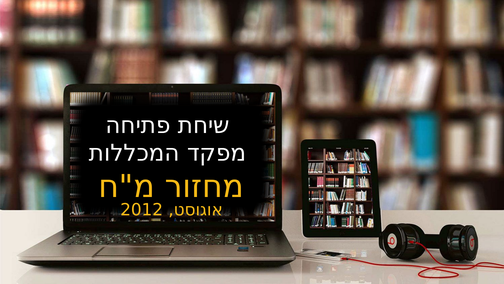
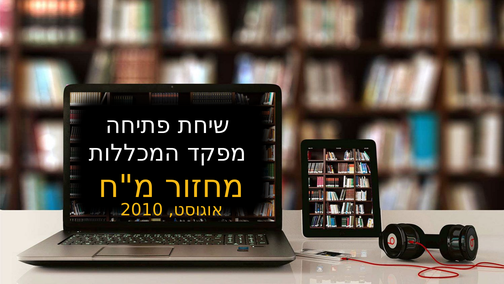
2012: 2012 -> 2010 (142, 210)
